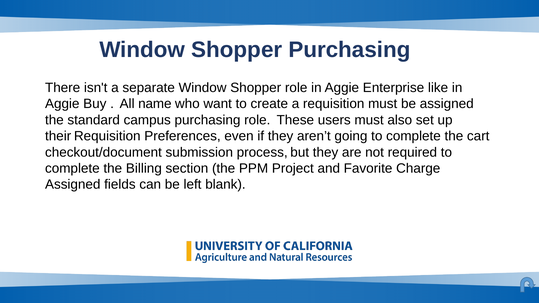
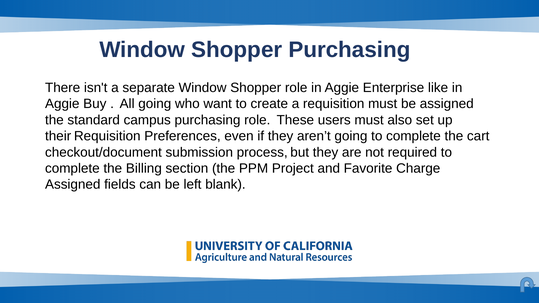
All name: name -> going (155, 104)
